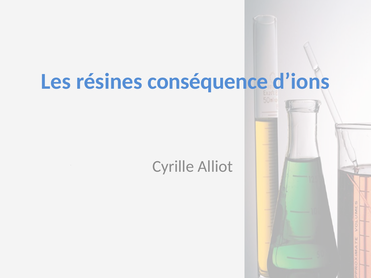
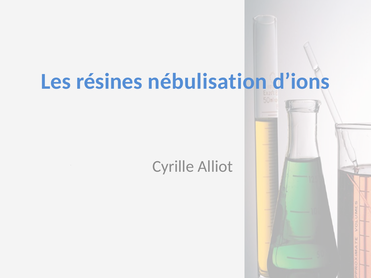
conséquence: conséquence -> nébulisation (207, 81)
